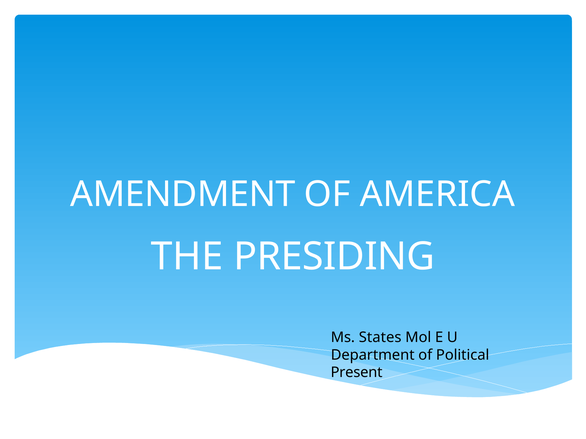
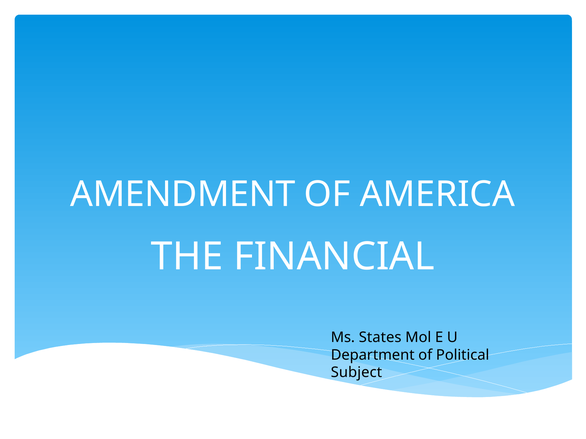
PRESIDING: PRESIDING -> FINANCIAL (334, 257)
Present: Present -> Subject (356, 373)
